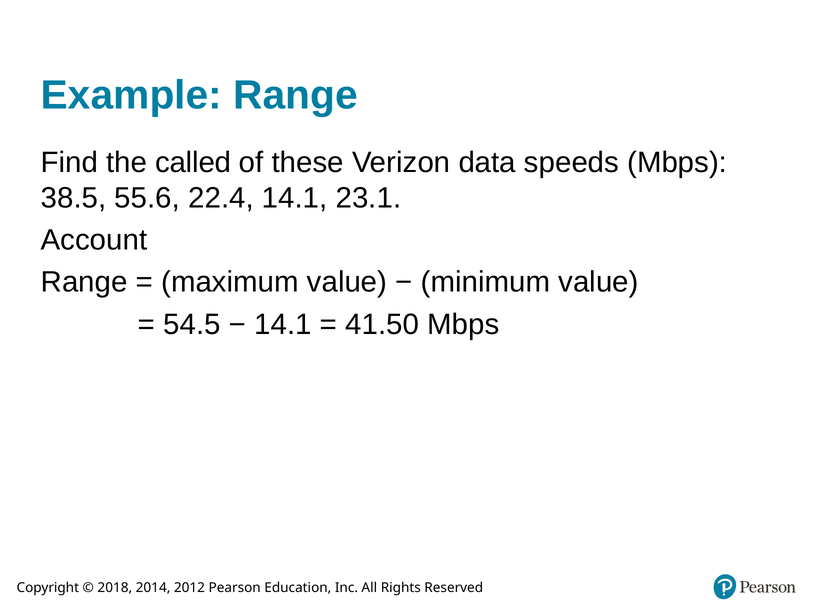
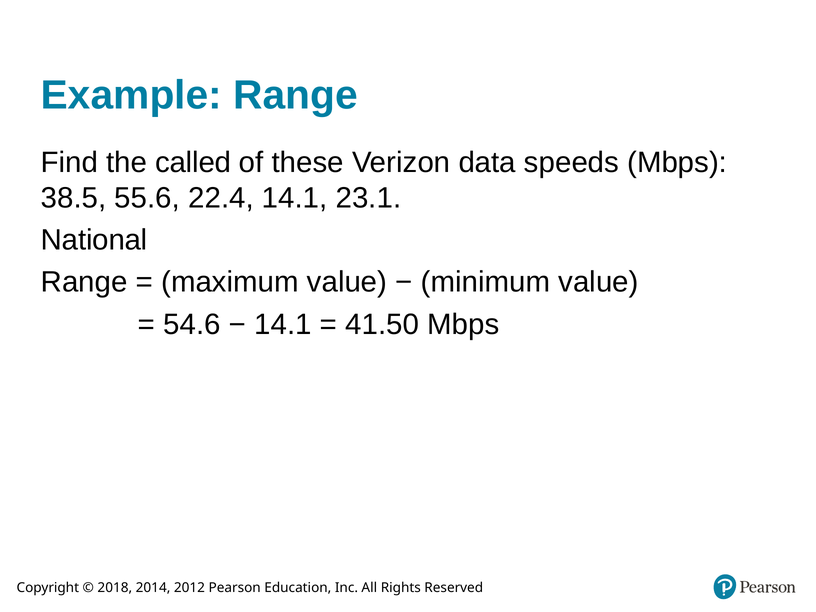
Account: Account -> National (94, 240)
54.5: 54.5 -> 54.6 (192, 324)
